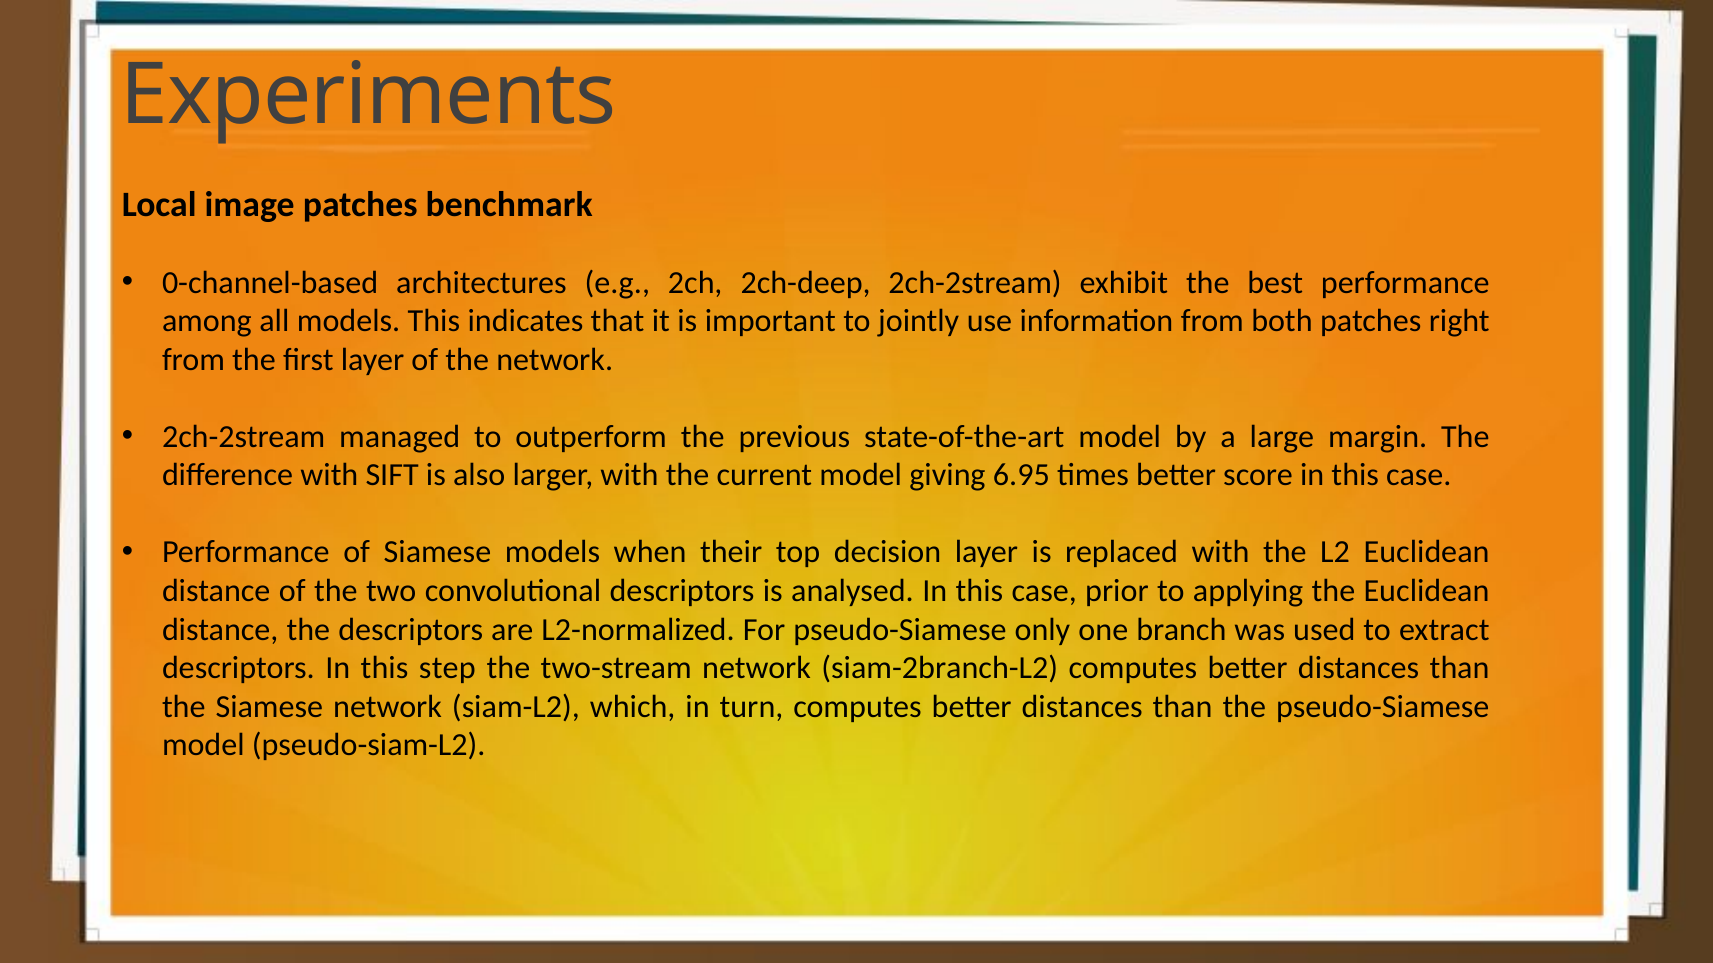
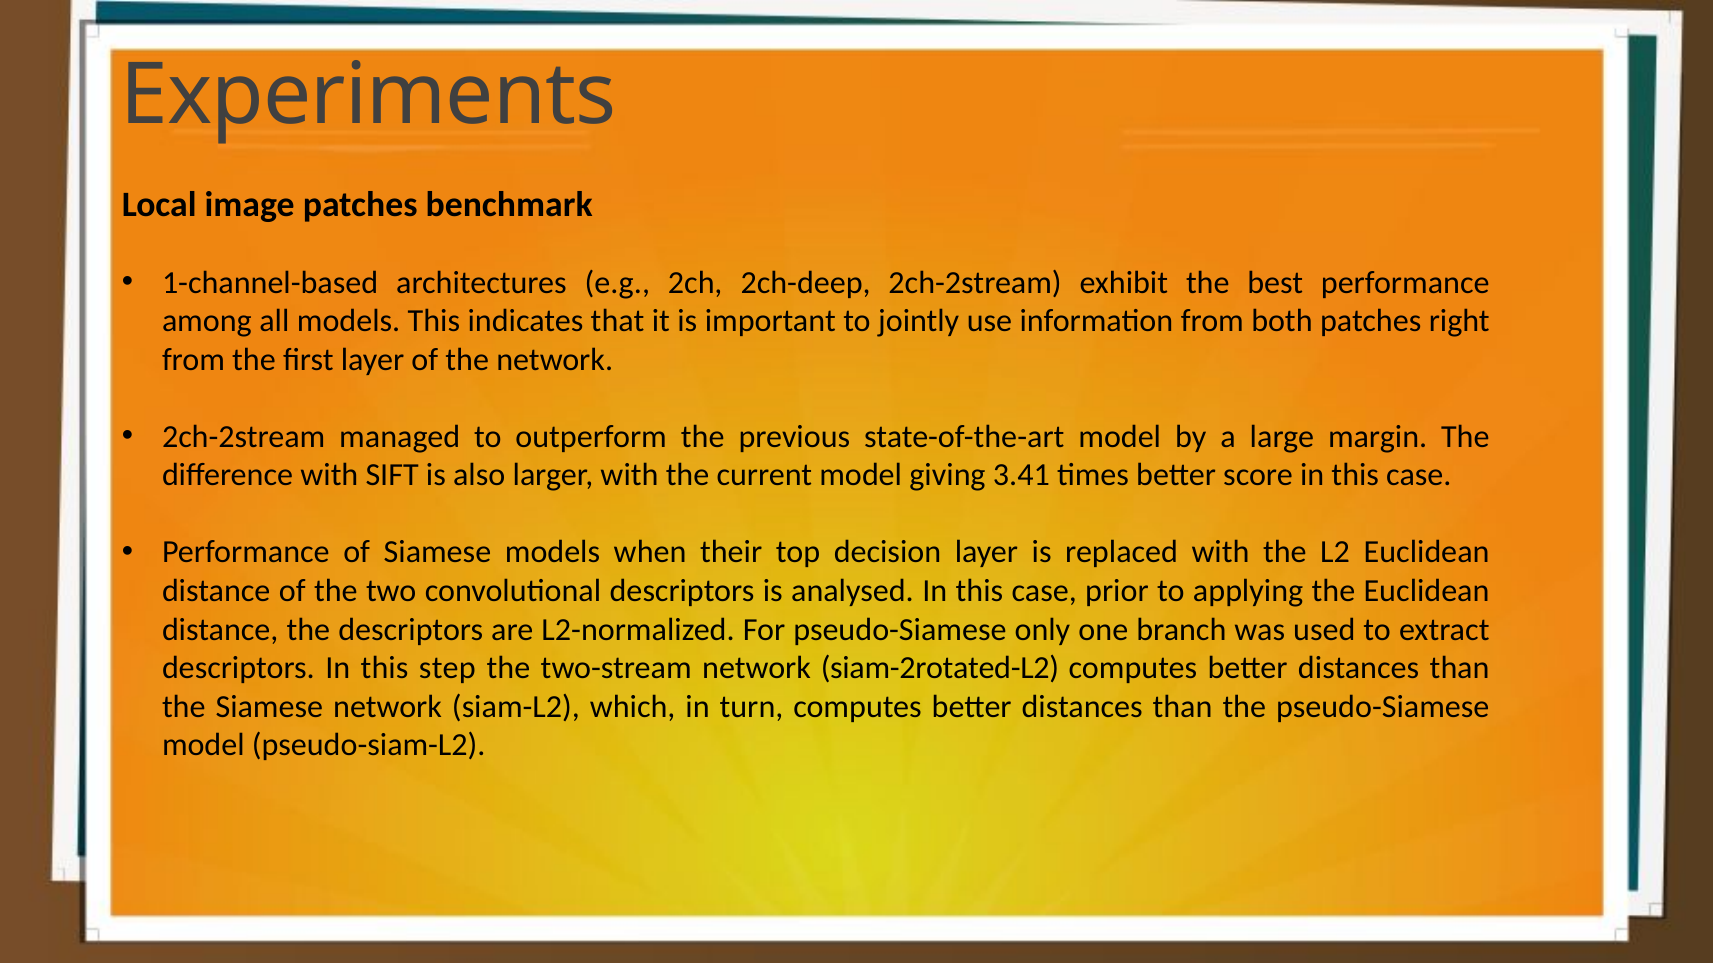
0-channel-based: 0-channel-based -> 1-channel-based (270, 283)
6.95: 6.95 -> 3.41 (1021, 476)
siam-2branch-L2: siam-2branch-L2 -> siam-2rotated-L2 (940, 668)
